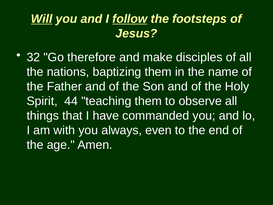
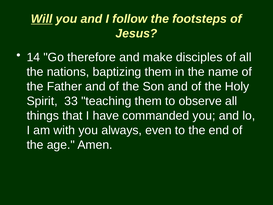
follow underline: present -> none (130, 19)
32: 32 -> 14 (33, 57)
44: 44 -> 33 (71, 101)
